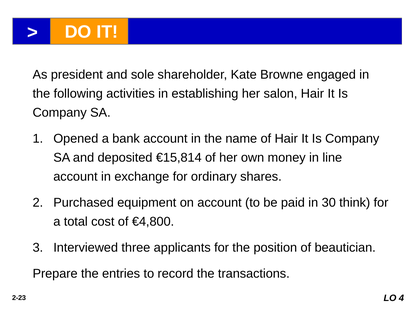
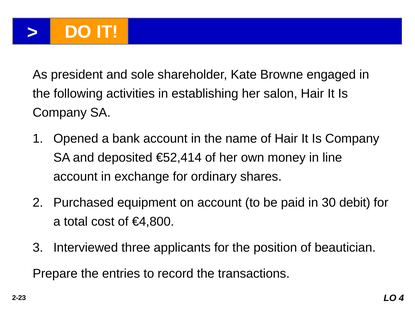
€15,814: €15,814 -> €52,414 (179, 157)
think: think -> debit (355, 202)
